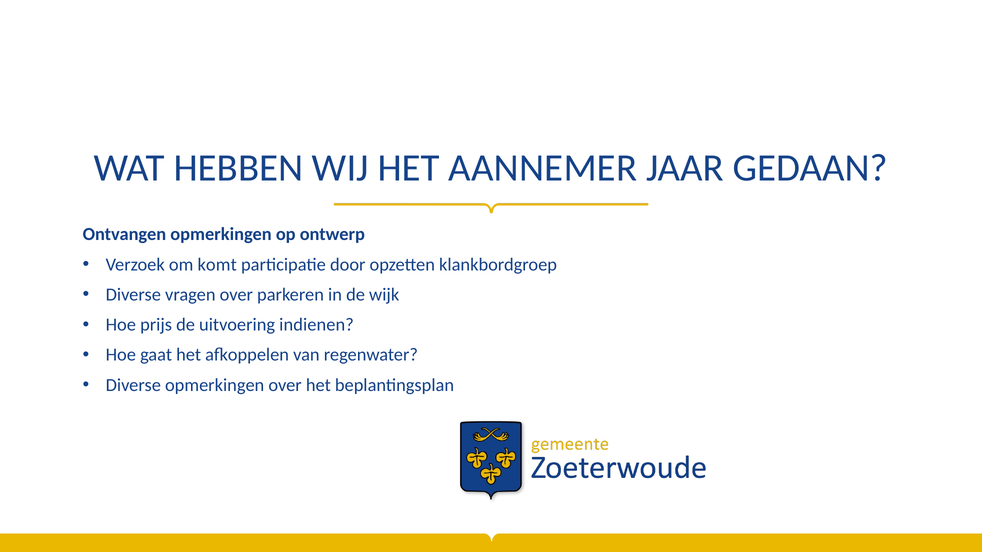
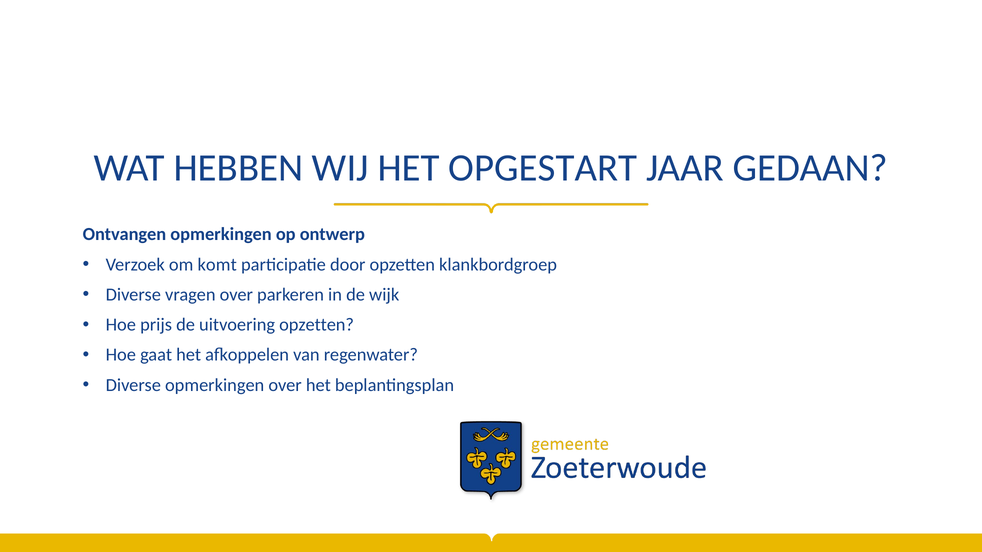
AANNEMER: AANNEMER -> OPGESTART (543, 168)
uitvoering indienen: indienen -> opzetten (317, 325)
